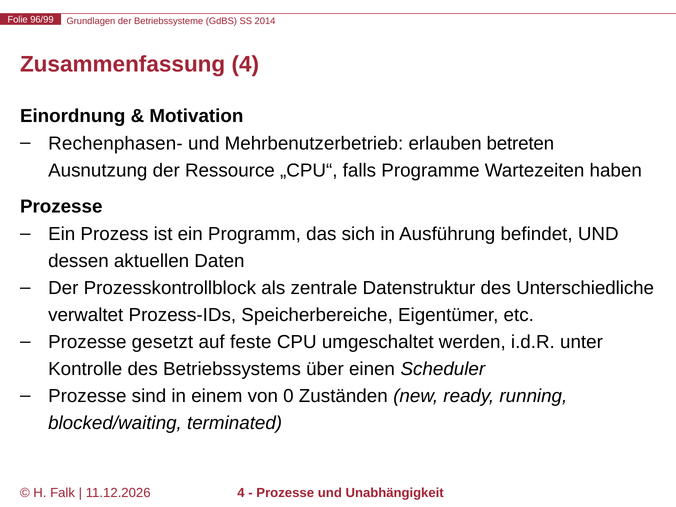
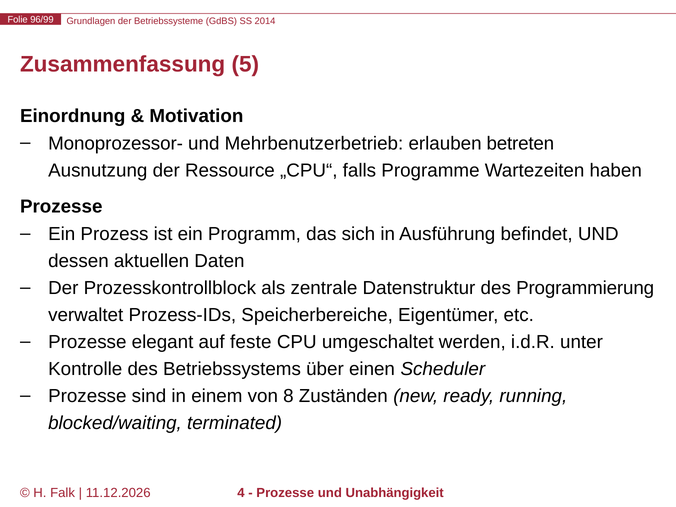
Zusammenfassung 4: 4 -> 5 (245, 64)
Rechenphasen-: Rechenphasen- -> Monoprozessor- (116, 143)
Unterschiedliche: Unterschiedliche -> Programmierung (585, 288)
gesetzt: gesetzt -> elegant (163, 342)
0: 0 -> 8 (288, 396)
